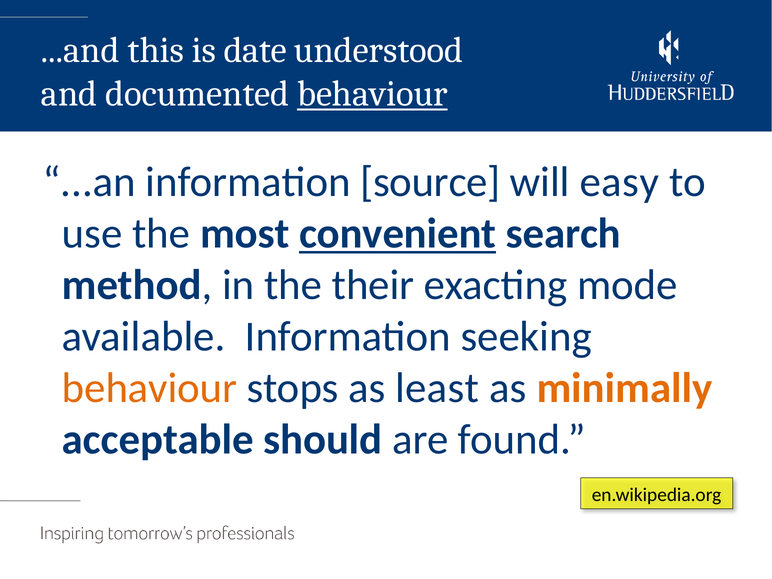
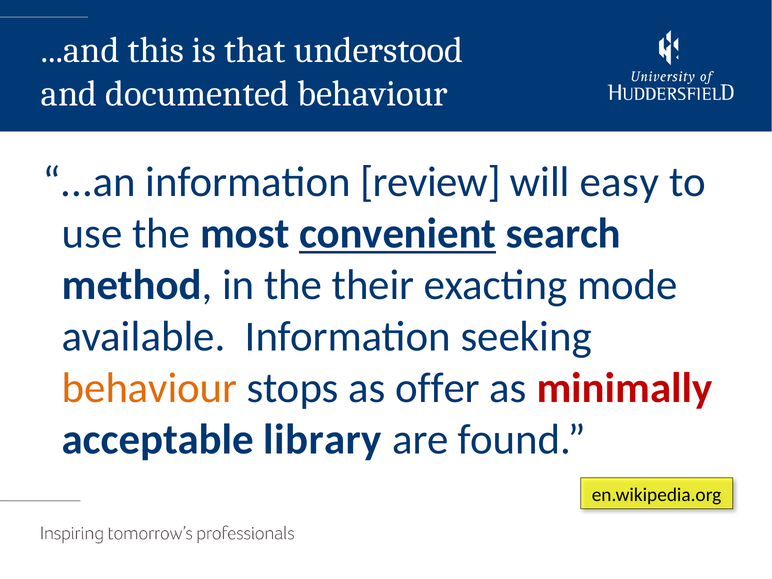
date: date -> that (255, 50)
behaviour underline: present -> none (372, 94)
source: source -> review (430, 182)
least: least -> offer (437, 388)
minimally colour: orange -> red (625, 388)
should: should -> library (323, 440)
